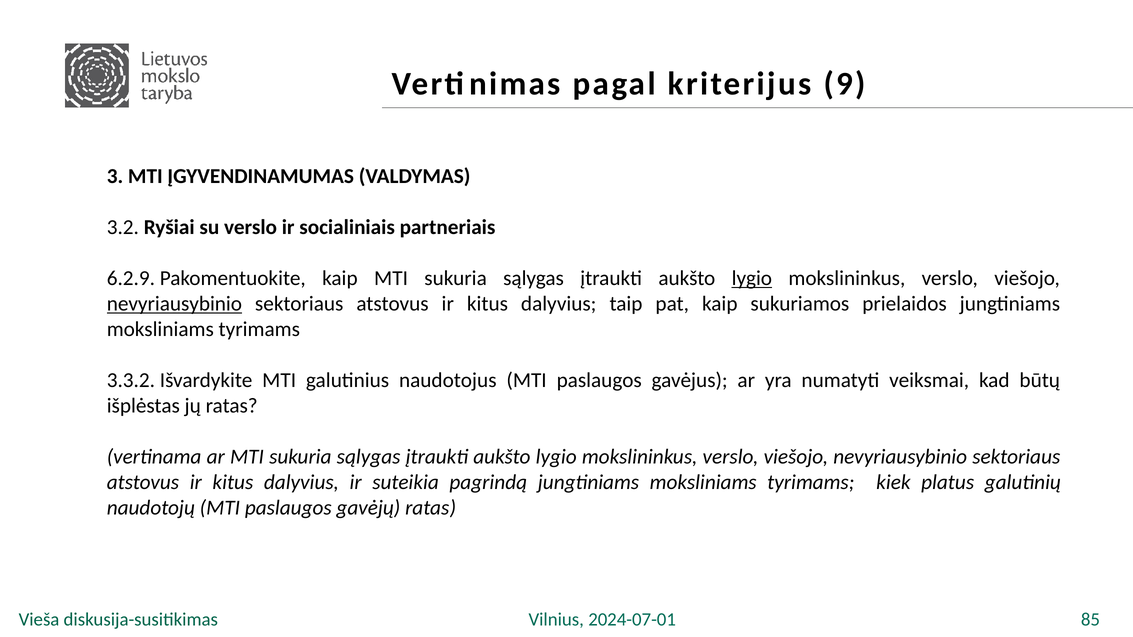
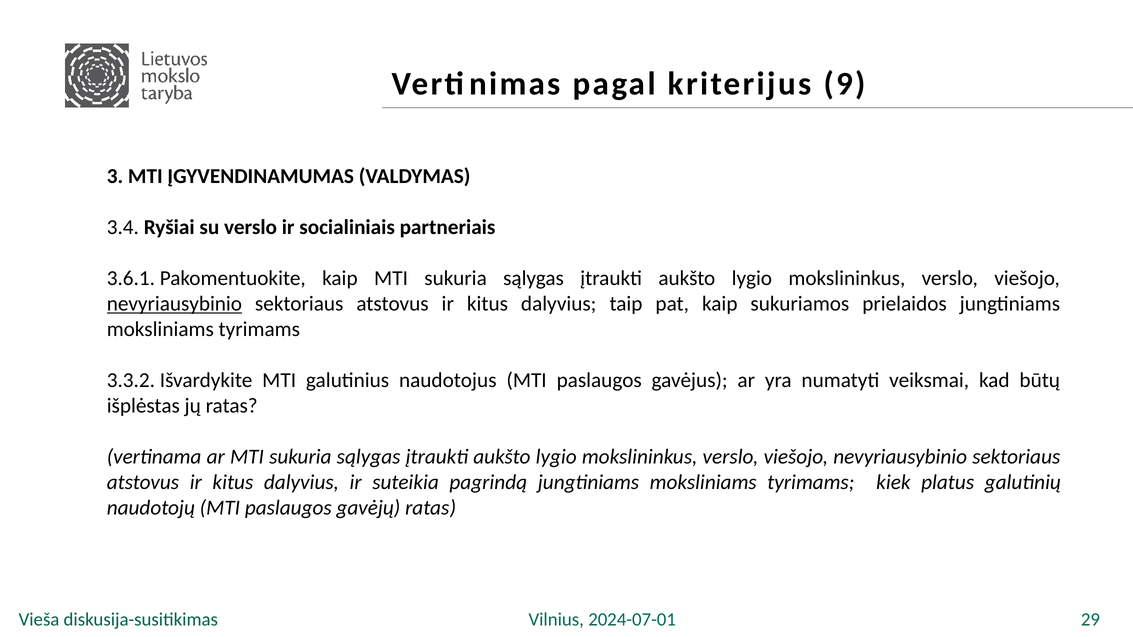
3.2: 3.2 -> 3.4 (123, 228)
6.2.9: 6.2.9 -> 3.6.1 (131, 279)
lygio underline: present -> none (752, 279)
85: 85 -> 29 (1090, 620)
